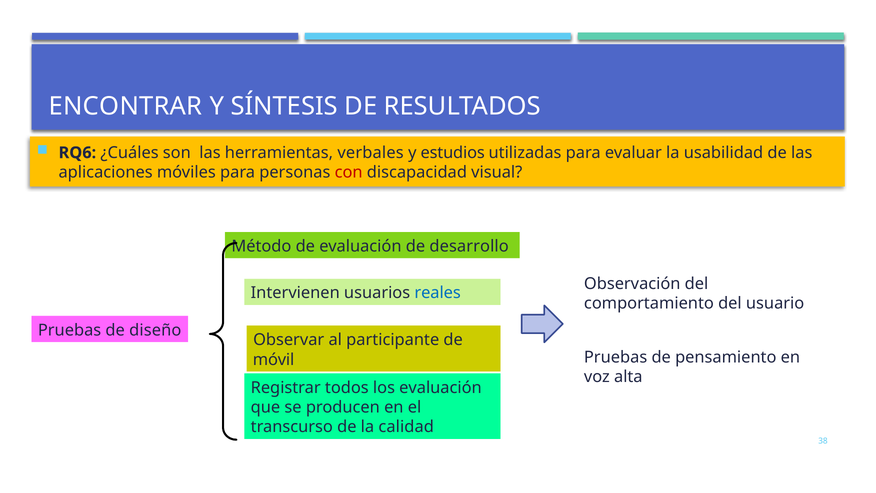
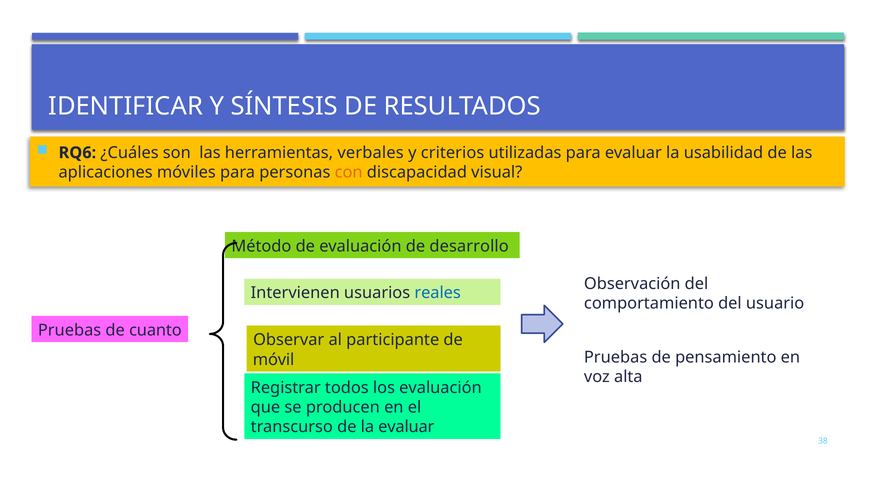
ENCONTRAR: ENCONTRAR -> IDENTIFICAR (126, 106)
estudios: estudios -> criterios (453, 153)
con colour: red -> orange (349, 172)
diseño: diseño -> cuanto (155, 330)
la calidad: calidad -> evaluar (406, 427)
